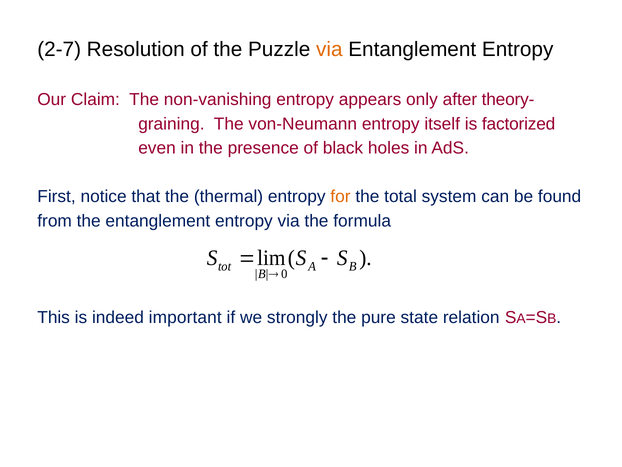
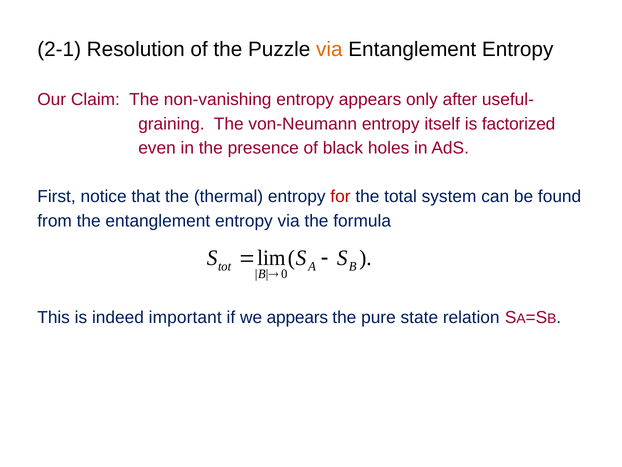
2-7: 2-7 -> 2-1 (59, 49)
theory-: theory- -> useful- (508, 100)
for colour: orange -> red (340, 196)
we strongly: strongly -> appears (297, 317)
